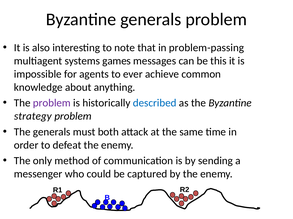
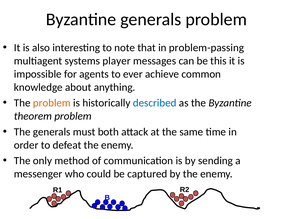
games: games -> player (117, 61)
problem colour: purple -> orange (52, 103)
strategy: strategy -> theorem (33, 116)
